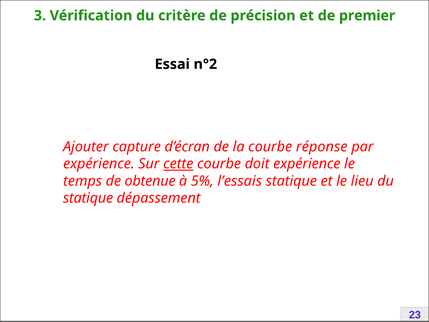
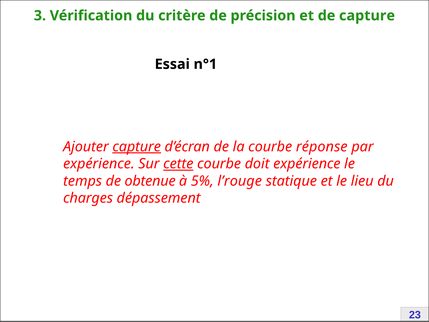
de premier: premier -> capture (367, 16)
n°2: n°2 -> n°1 (205, 64)
capture underline: none -> present (137, 147)
l’essais: l’essais -> l’rouge (240, 181)
statique: statique -> charges (88, 198)
